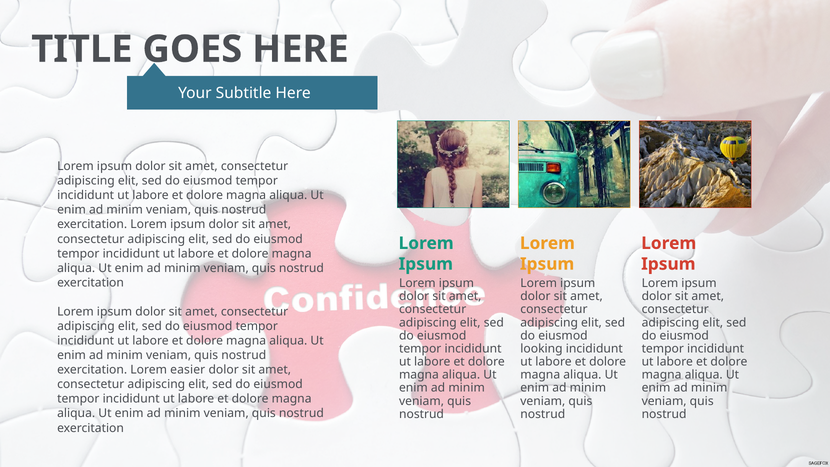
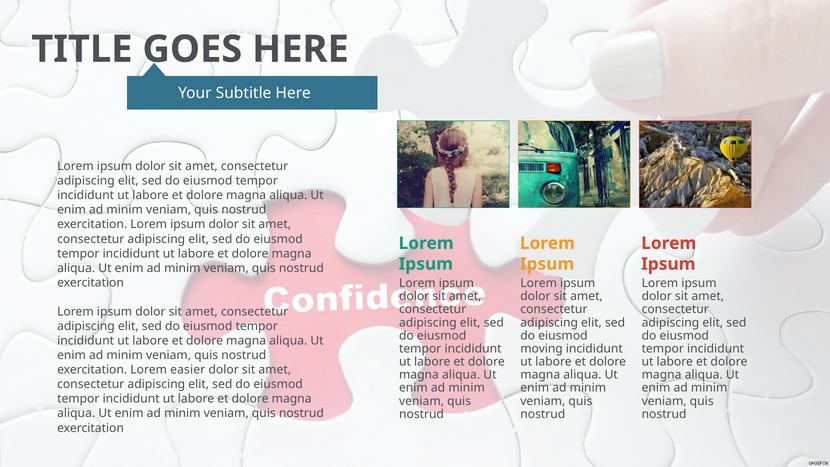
looking: looking -> moving (542, 349)
